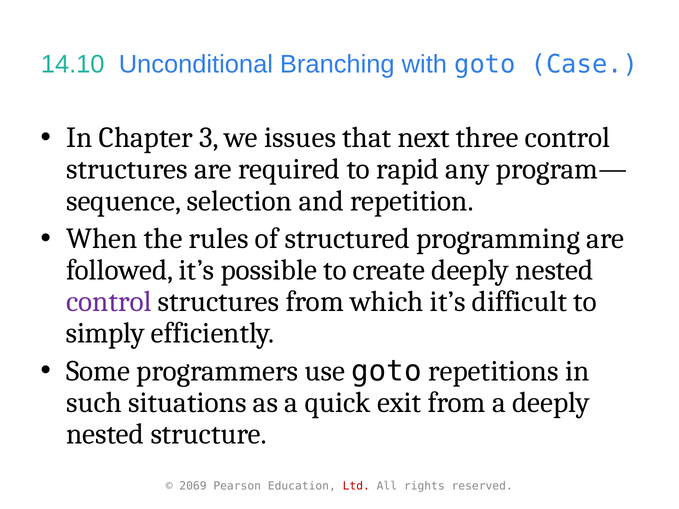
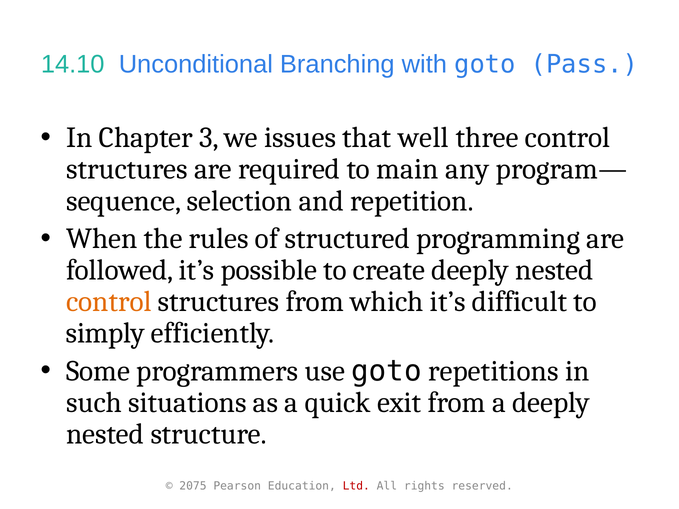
Case: Case -> Pass (584, 65)
next: next -> well (423, 138)
rapid: rapid -> main (407, 169)
control colour: purple -> orange (109, 302)
2069: 2069 -> 2075 (193, 486)
